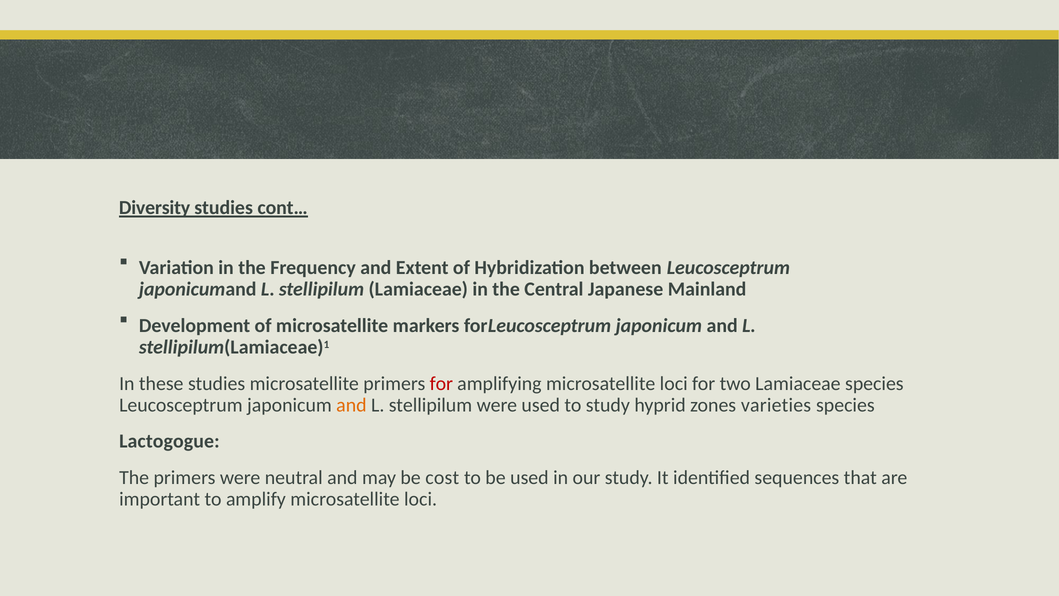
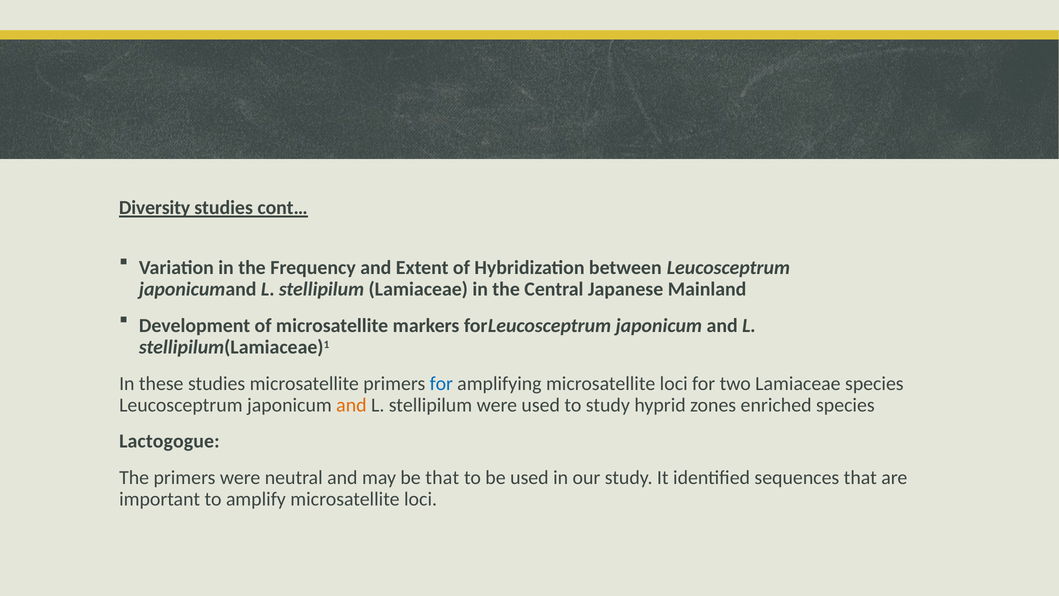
for colour: red -> blue (441, 383)
varieties: varieties -> enriched (776, 405)
be cost: cost -> that (442, 477)
